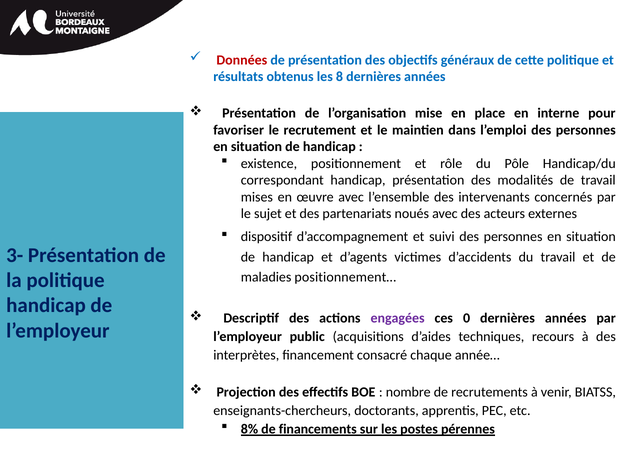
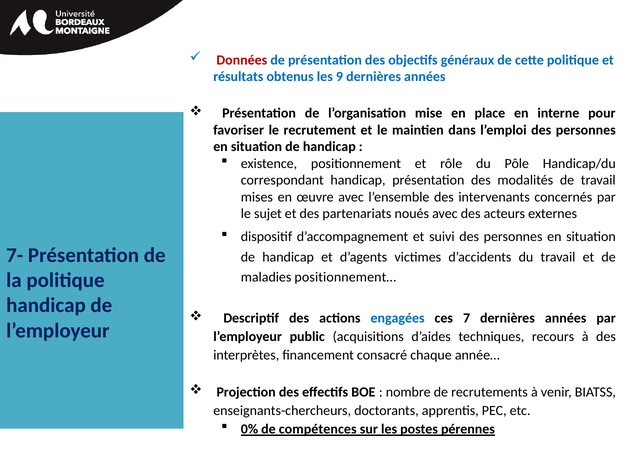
8: 8 -> 9 (340, 77)
3-: 3- -> 7- (15, 255)
engagées colour: purple -> blue (398, 319)
0: 0 -> 7 (467, 319)
8%: 8% -> 0% (249, 429)
financements: financements -> compétences (318, 429)
